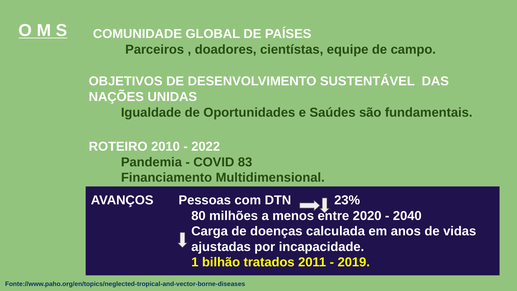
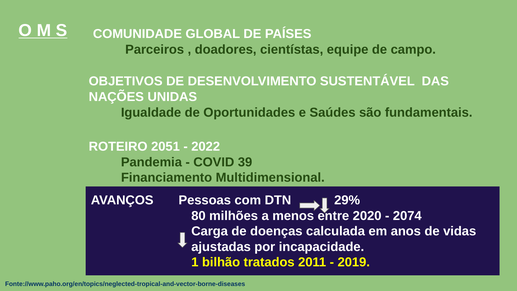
2010: 2010 -> 2051 (165, 146)
83: 83 -> 39 (245, 162)
23%: 23% -> 29% (347, 200)
2040: 2040 -> 2074 (407, 216)
